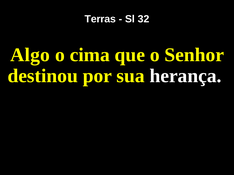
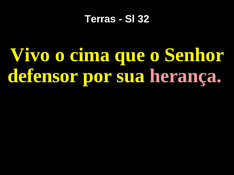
Algo: Algo -> Vivo (30, 55)
destinou: destinou -> defensor (43, 76)
herança colour: white -> pink (186, 76)
